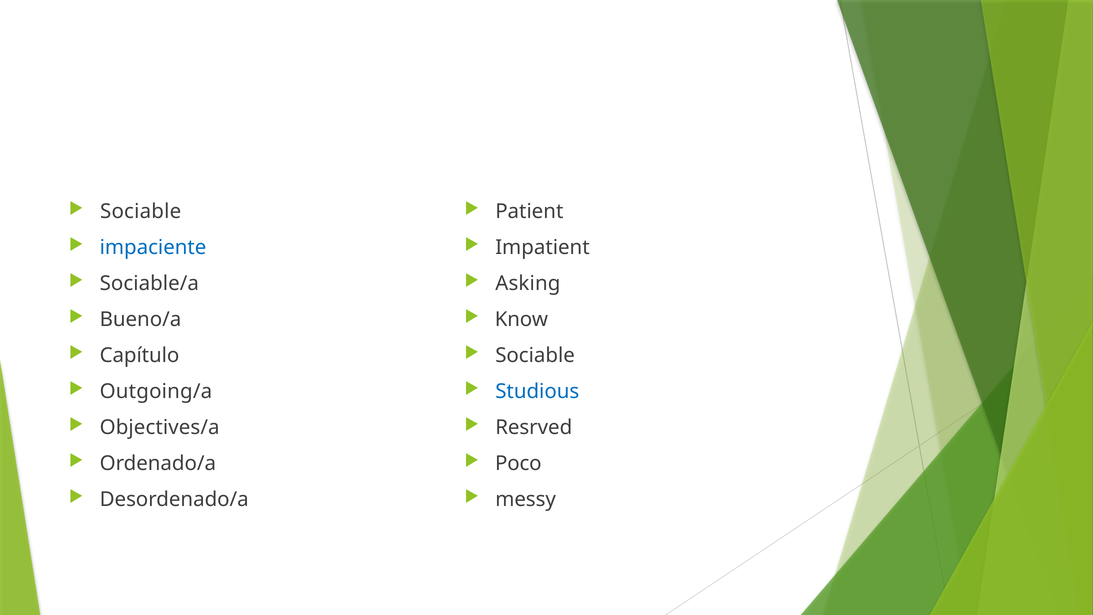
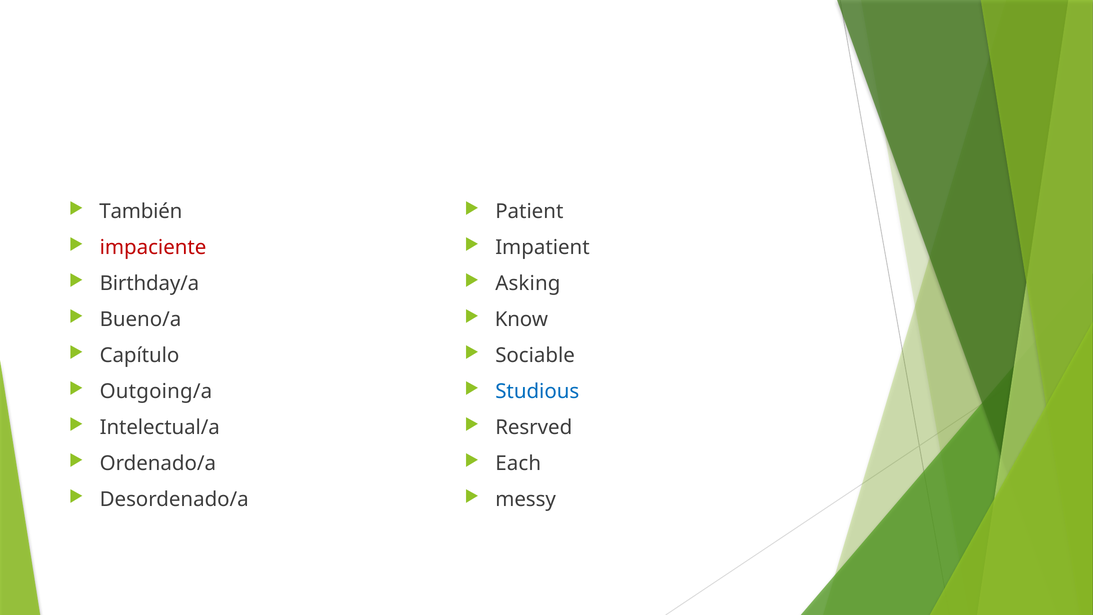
Sociable: Sociable -> También (141, 212)
impaciente colour: blue -> red (153, 248)
Sociable/a: Sociable/a -> Birthday/a (149, 284)
Objectives/a: Objectives/a -> Intelectual/a (160, 427)
Poco: Poco -> Each (518, 463)
